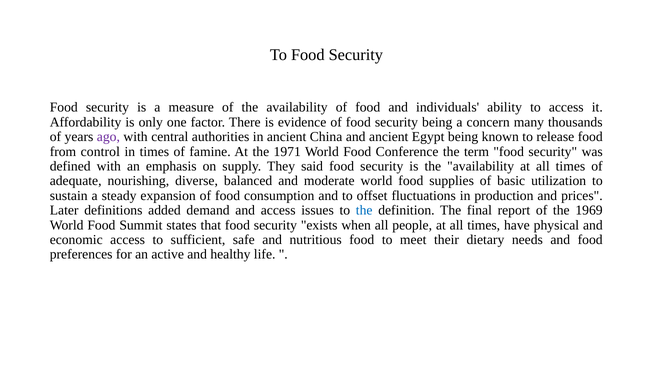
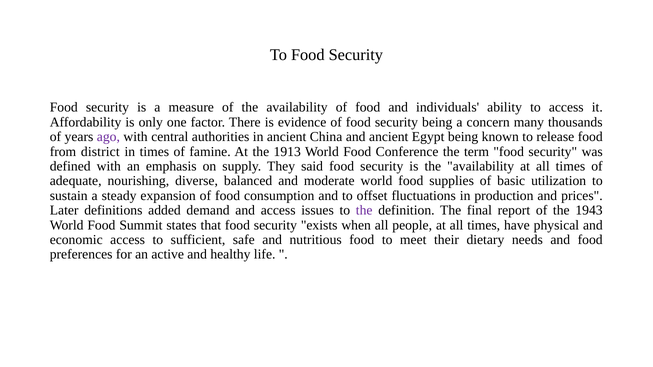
control: control -> district (100, 152)
1971: 1971 -> 1913 (287, 152)
the colour: blue -> purple (364, 210)
1969: 1969 -> 1943 (589, 210)
